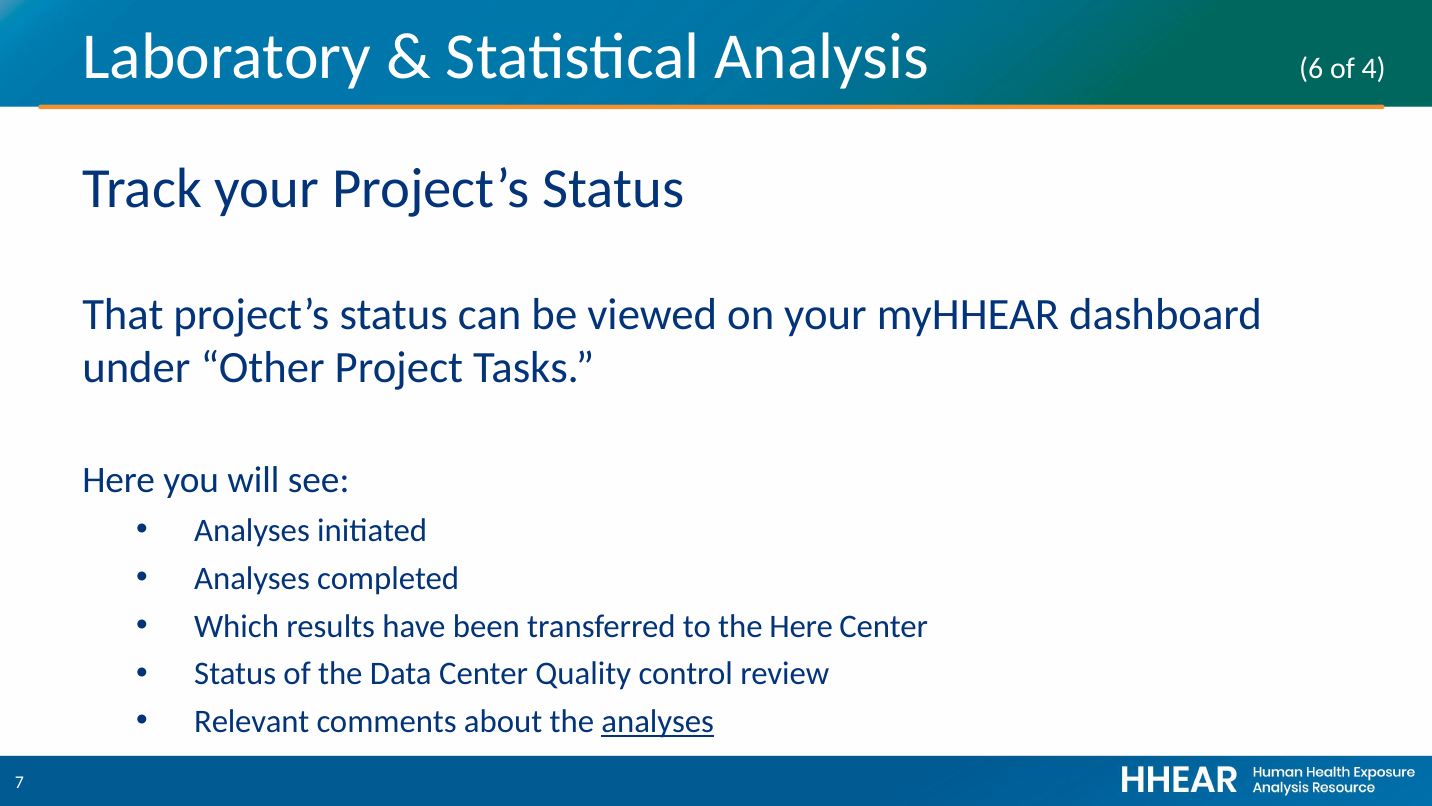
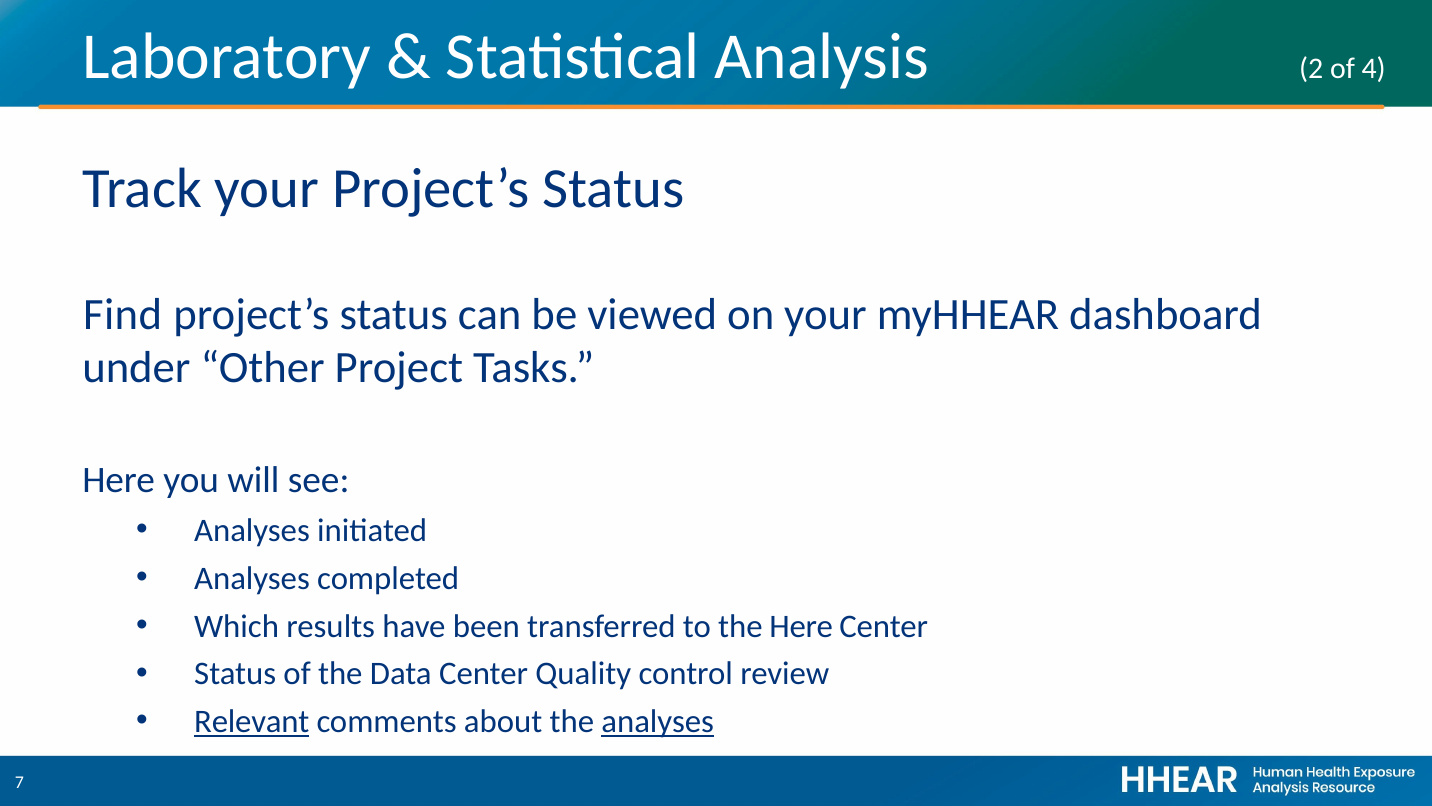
6: 6 -> 2 (1311, 69)
That: That -> Find (123, 314)
Relevant underline: none -> present (252, 721)
